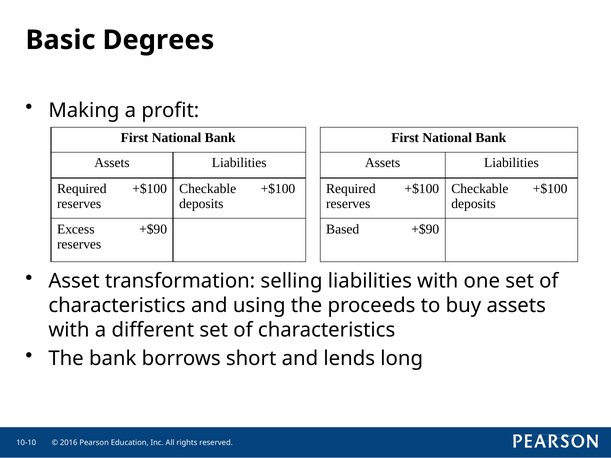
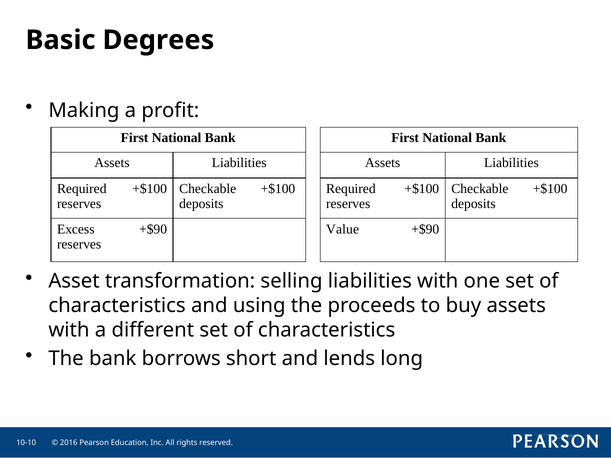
Based: Based -> Value (343, 229)
